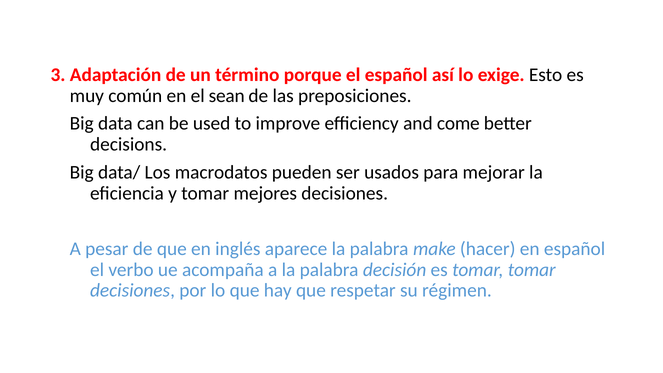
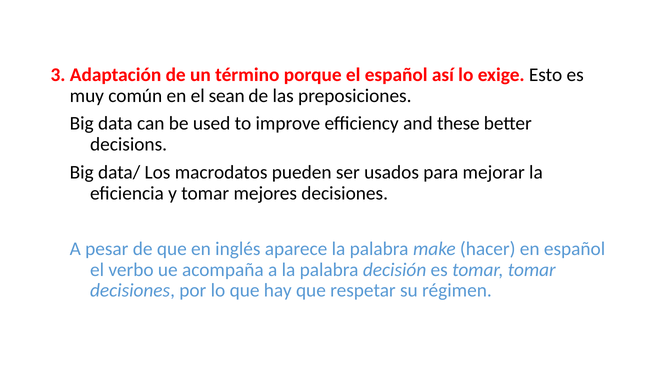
come: come -> these (458, 124)
